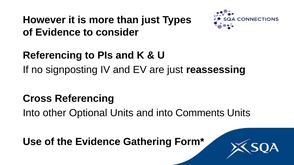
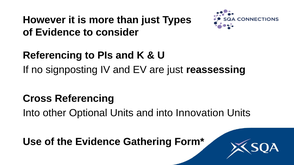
Comments: Comments -> Innovation (200, 113)
